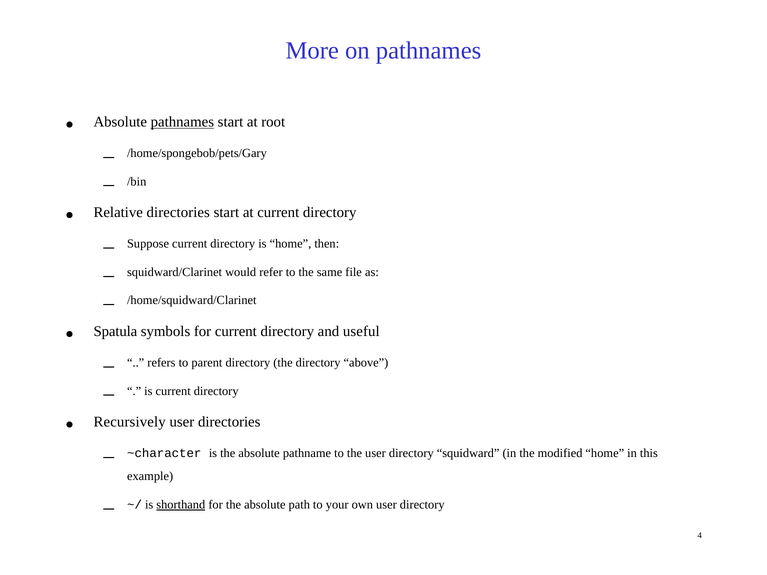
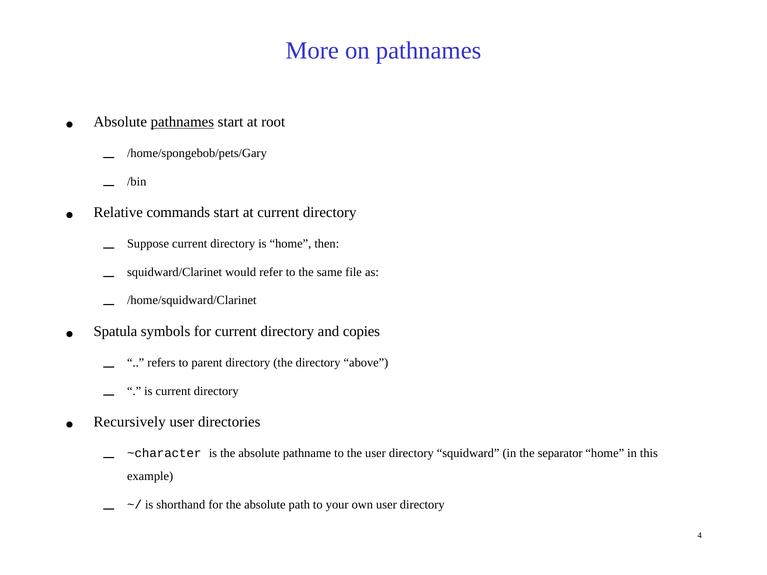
Relative directories: directories -> commands (178, 213)
useful: useful -> copies (361, 332)
modified: modified -> separator (560, 454)
shorthand underline: present -> none (181, 505)
